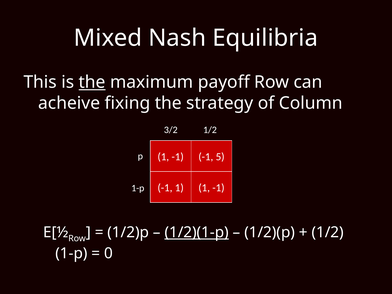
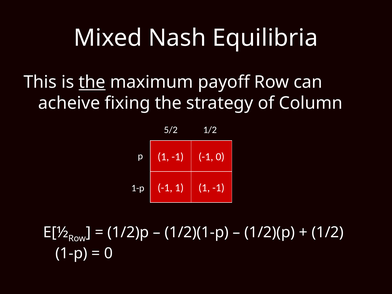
3/2: 3/2 -> 5/2 (171, 130)
-1 5: 5 -> 0 (220, 157)
1/2)(1-p underline: present -> none (197, 232)
